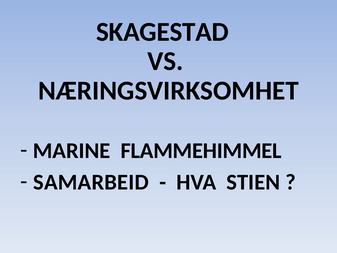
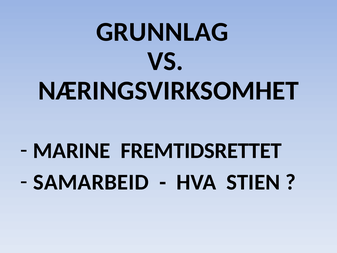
SKAGESTAD: SKAGESTAD -> GRUNNLAG (162, 32)
FLAMMEHIMMEL: FLAMMEHIMMEL -> FREMTIDSRETTET (201, 151)
